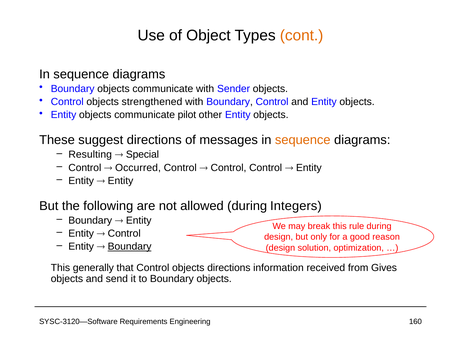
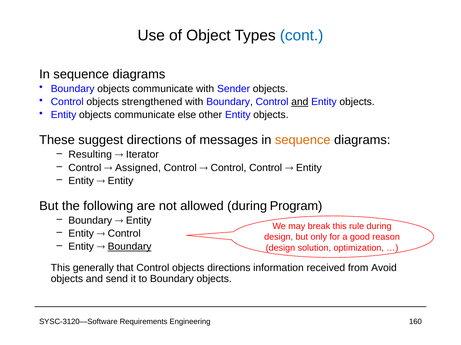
cont colour: orange -> blue (302, 36)
and underline: none -> present (300, 102)
pilot: pilot -> else (187, 115)
Special: Special -> Iterator (142, 155)
Occurred: Occurred -> Assigned (138, 168)
Integers: Integers -> Program (296, 206)
Gives: Gives -> Avoid (384, 268)
